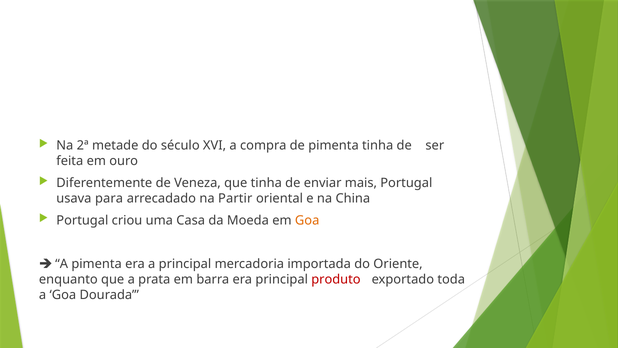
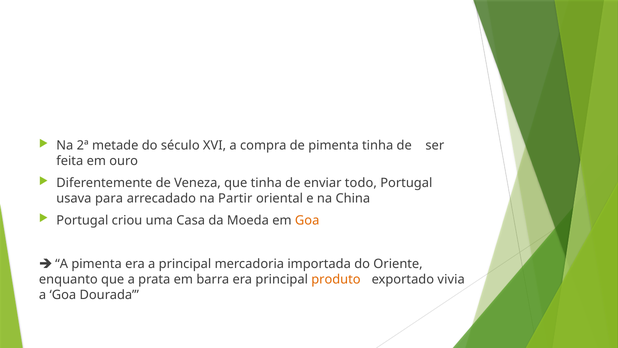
mais: mais -> todo (361, 183)
produto colour: red -> orange (336, 279)
toda: toda -> vivia (451, 279)
